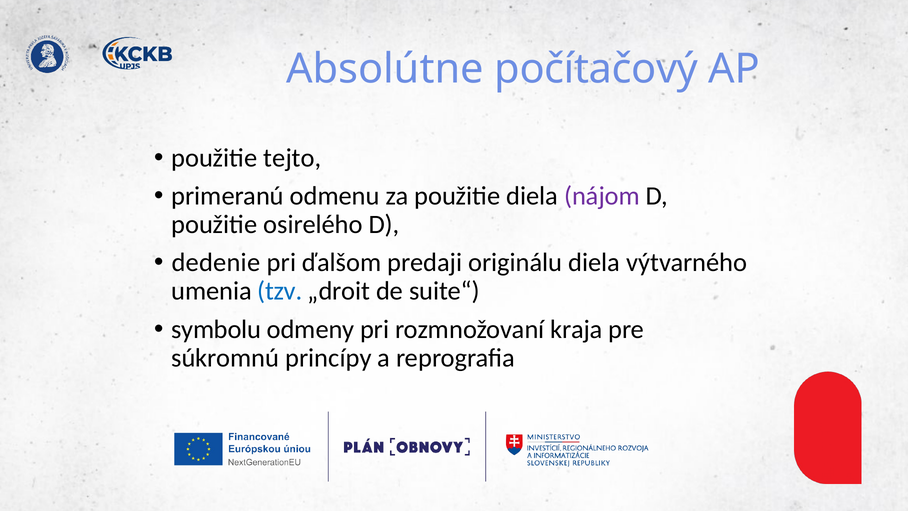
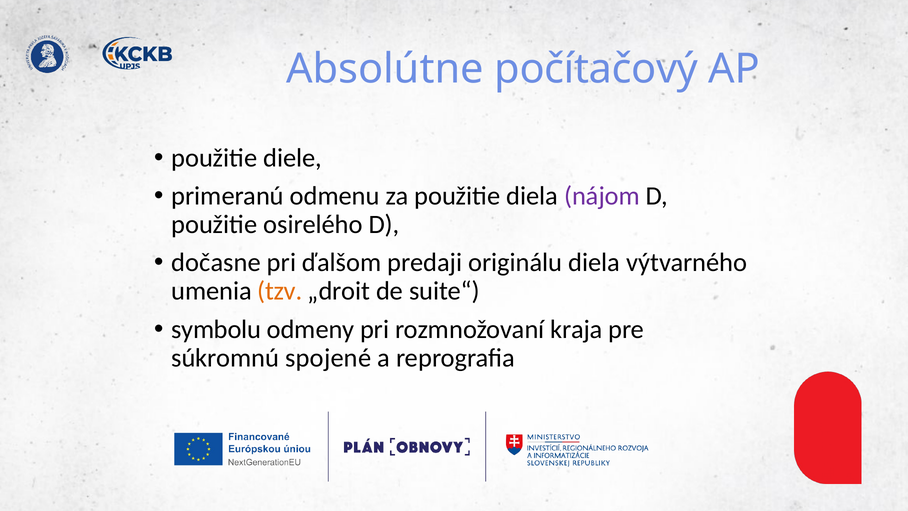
tejto: tejto -> diele (293, 158)
dedenie: dedenie -> dočasne (216, 262)
tzv colour: blue -> orange (280, 291)
princípy: princípy -> spojené (328, 358)
